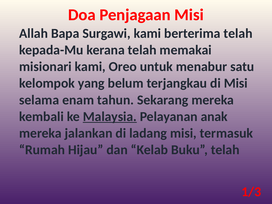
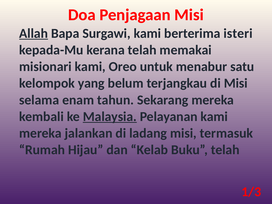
Allah underline: none -> present (34, 33)
berterima telah: telah -> isteri (238, 33)
Pelayanan anak: anak -> kami (214, 117)
